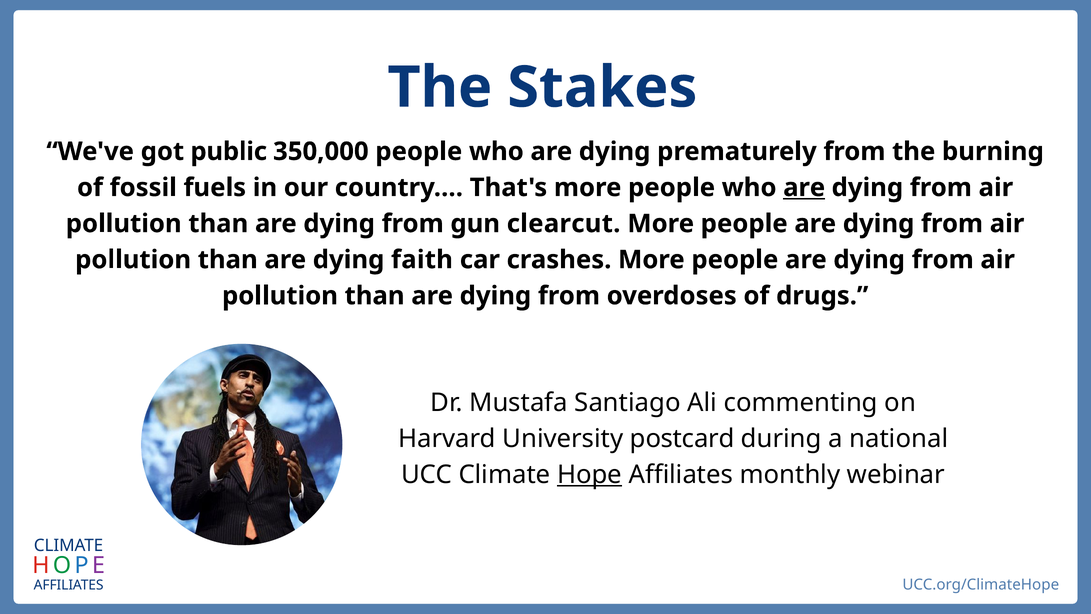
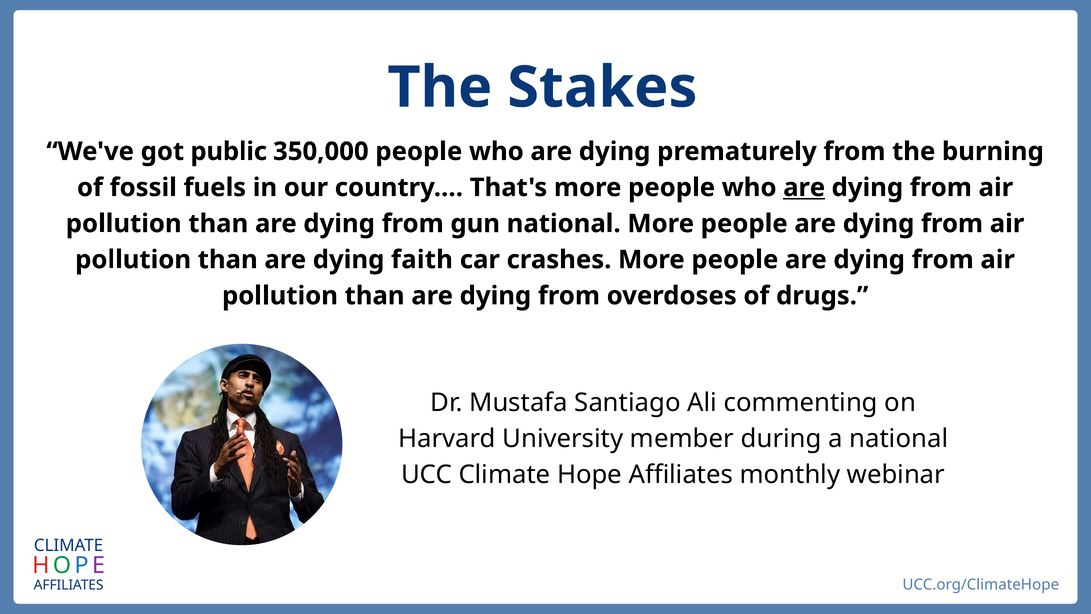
gun clearcut: clearcut -> national (564, 224)
postcard: postcard -> member (682, 439)
Hope underline: present -> none (590, 475)
